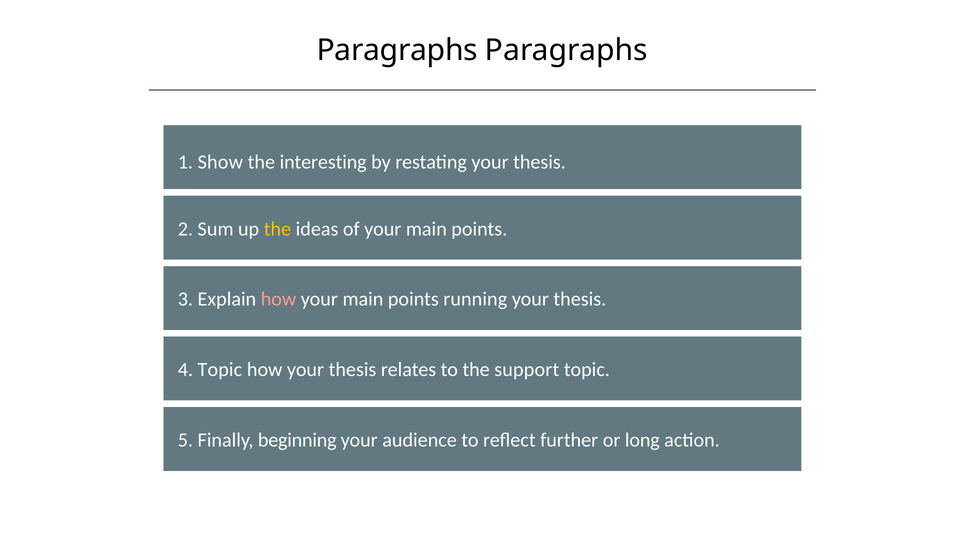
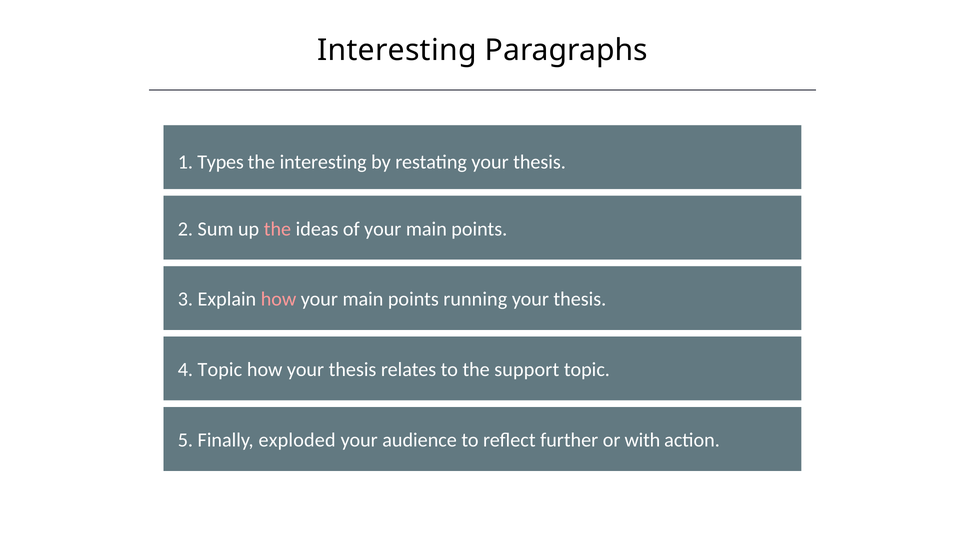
Paragraphs: Paragraphs -> Interesting (397, 51)
Show: Show -> Types (221, 162)
the colour: yellow -> pink (277, 229)
beginning: beginning -> exploded (297, 440)
long: long -> with (642, 440)
